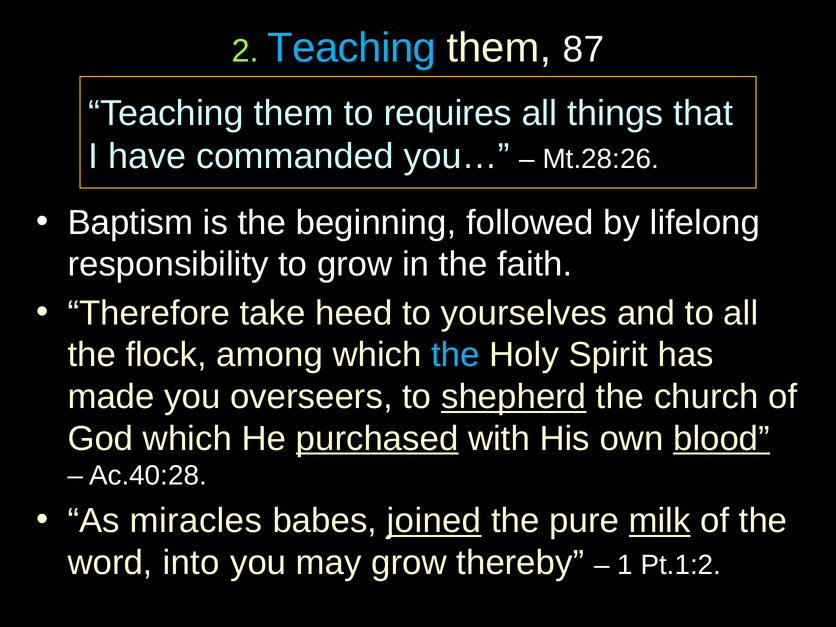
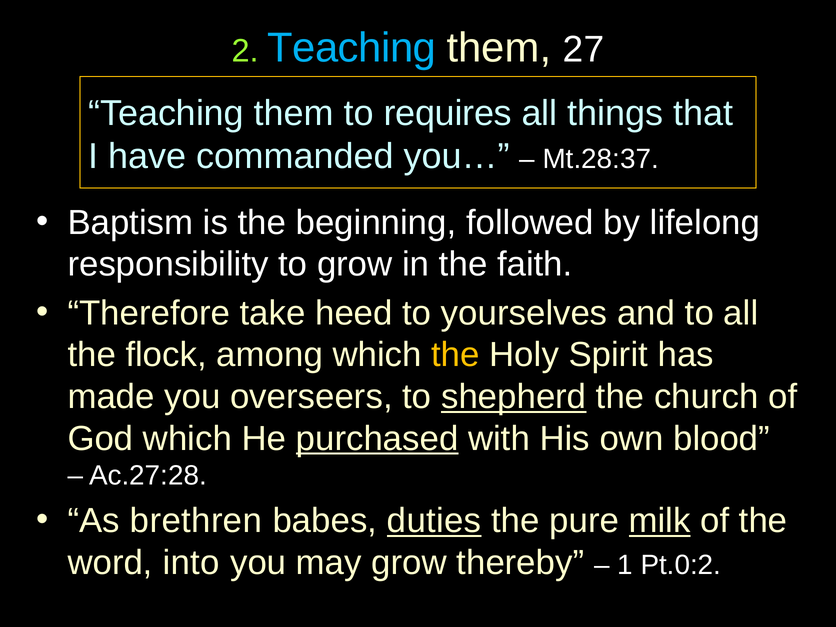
87: 87 -> 27 (584, 50)
Mt.28:26: Mt.28:26 -> Mt.28:37 (601, 159)
the colour: light blue -> yellow (455, 355)
blood underline: present -> none (722, 439)
Ac.40:28: Ac.40:28 -> Ac.27:28 (148, 476)
miracles: miracles -> brethren (196, 521)
joined: joined -> duties (434, 521)
Pt.1:2: Pt.1:2 -> Pt.0:2 (681, 565)
